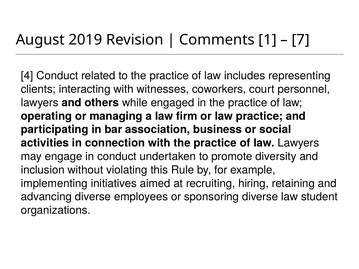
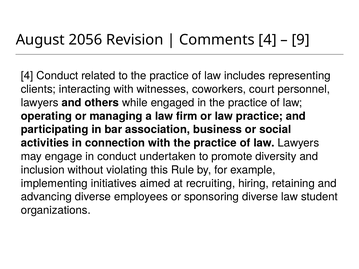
2019: 2019 -> 2056 (85, 40)
Comments 1: 1 -> 4 (268, 40)
7: 7 -> 9 (301, 40)
